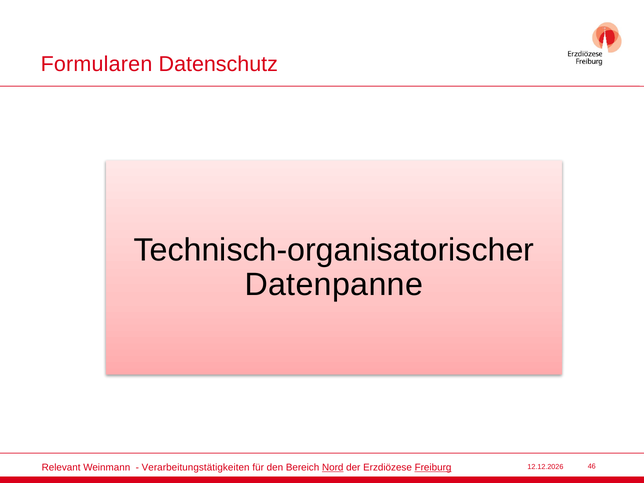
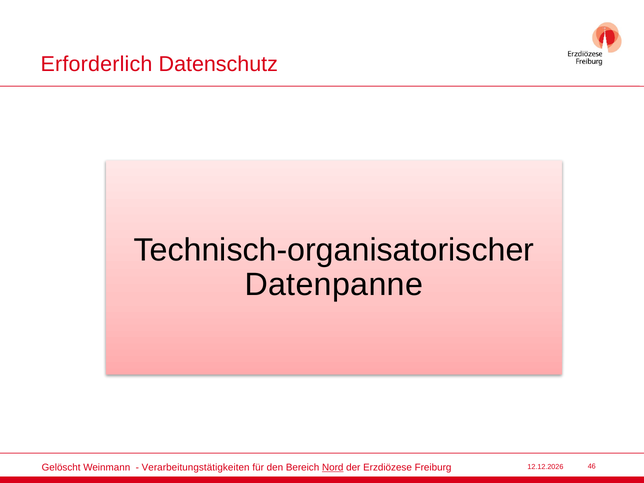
Formularen: Formularen -> Erforderlich (96, 64)
Relevant: Relevant -> Gelöscht (61, 467)
Freiburg underline: present -> none (433, 467)
